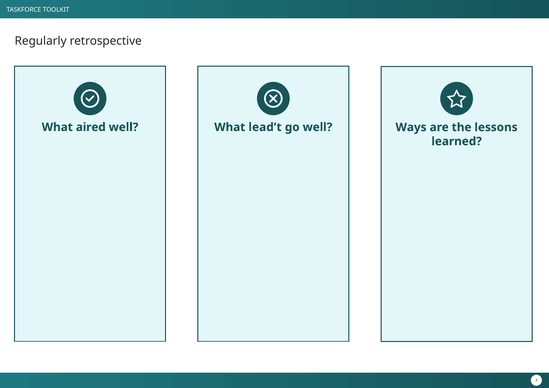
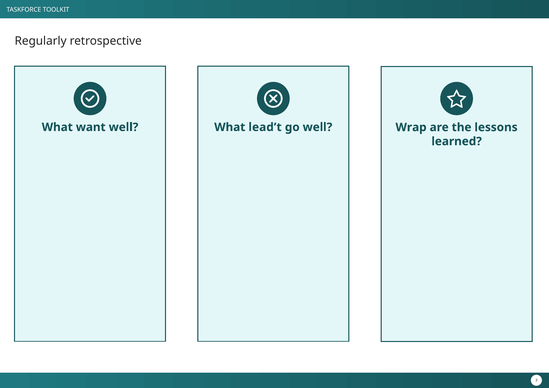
aired: aired -> want (91, 127)
Ways: Ways -> Wrap (411, 127)
